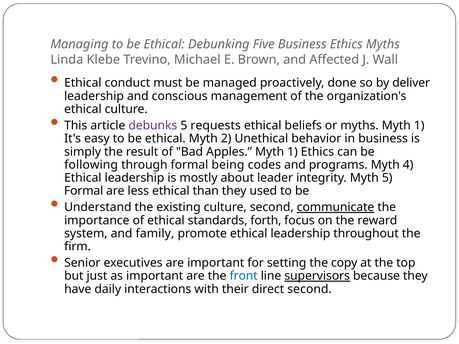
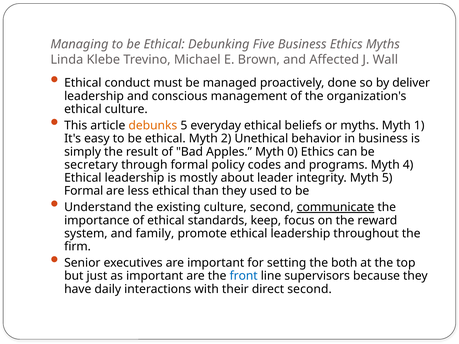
debunks colour: purple -> orange (153, 126)
requests: requests -> everyday (216, 126)
Apples Myth 1: 1 -> 0 (292, 152)
following: following -> secretary (91, 165)
being: being -> policy (228, 165)
forth: forth -> keep (266, 221)
copy: copy -> both (344, 263)
supervisors underline: present -> none (317, 276)
